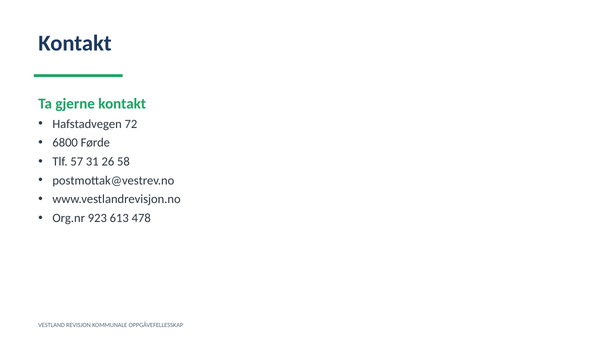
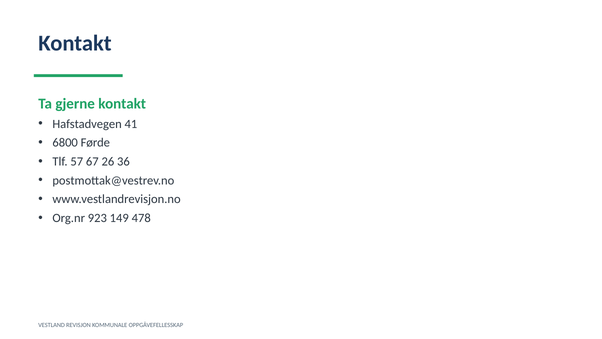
72: 72 -> 41 (131, 124)
31: 31 -> 67 (92, 161)
58: 58 -> 36 (123, 161)
613: 613 -> 149 (119, 218)
